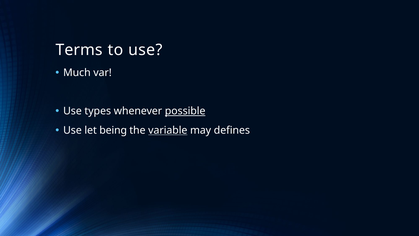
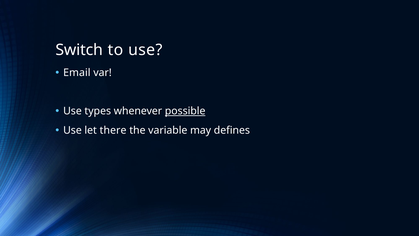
Terms: Terms -> Switch (79, 50)
Much: Much -> Email (77, 73)
being: being -> there (113, 130)
variable underline: present -> none (168, 130)
